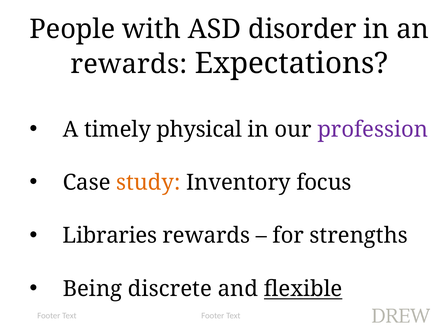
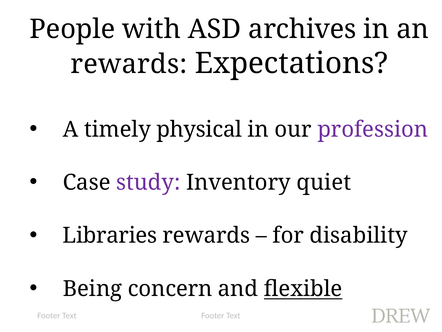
disorder: disorder -> archives (302, 29)
study colour: orange -> purple (148, 182)
focus: focus -> quiet (324, 182)
strengths: strengths -> disability (359, 235)
discrete: discrete -> concern (170, 288)
